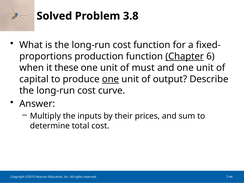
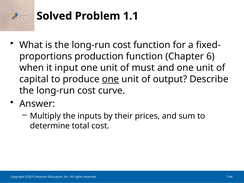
3.8: 3.8 -> 1.1 (131, 16)
Chapter underline: present -> none (185, 56)
these: these -> input (66, 68)
